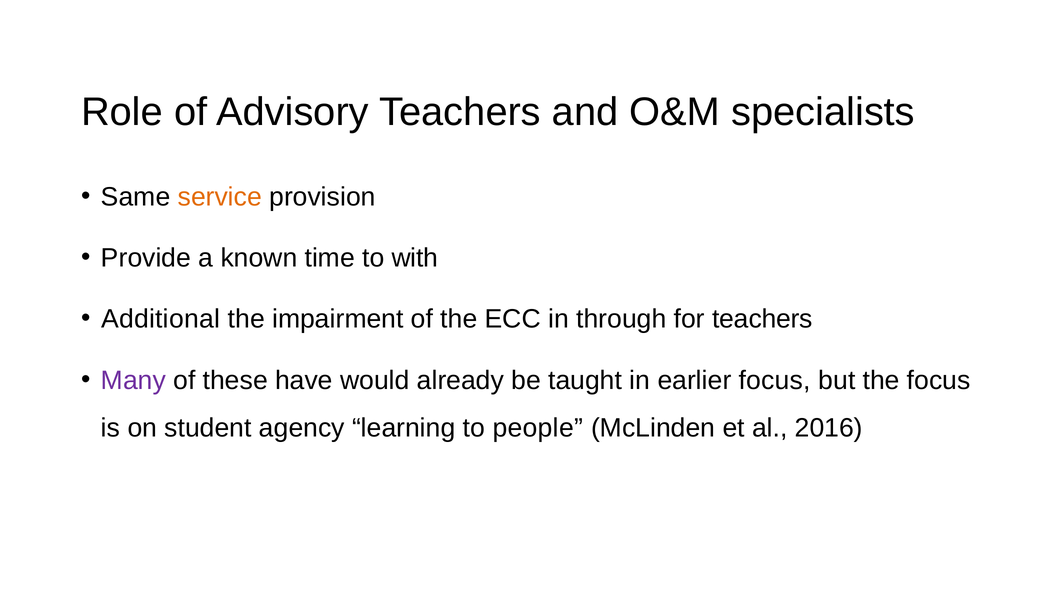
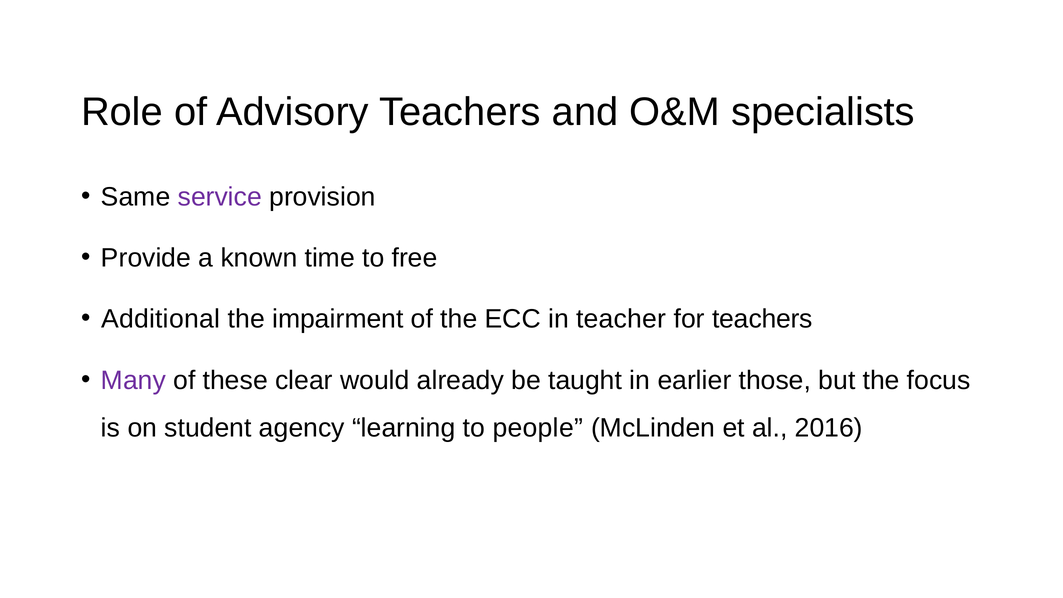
service colour: orange -> purple (220, 197)
with: with -> free (415, 258)
through: through -> teacher (621, 319)
have: have -> clear (304, 380)
earlier focus: focus -> those (775, 380)
